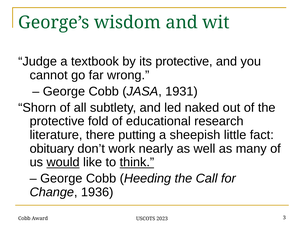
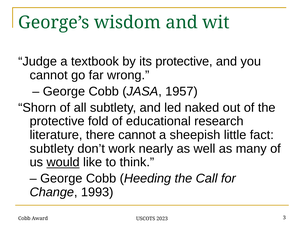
1931: 1931 -> 1957 (181, 91)
there putting: putting -> cannot (137, 135)
obituary: obituary -> subtlety (52, 149)
think underline: present -> none (137, 162)
1936: 1936 -> 1993 (97, 192)
